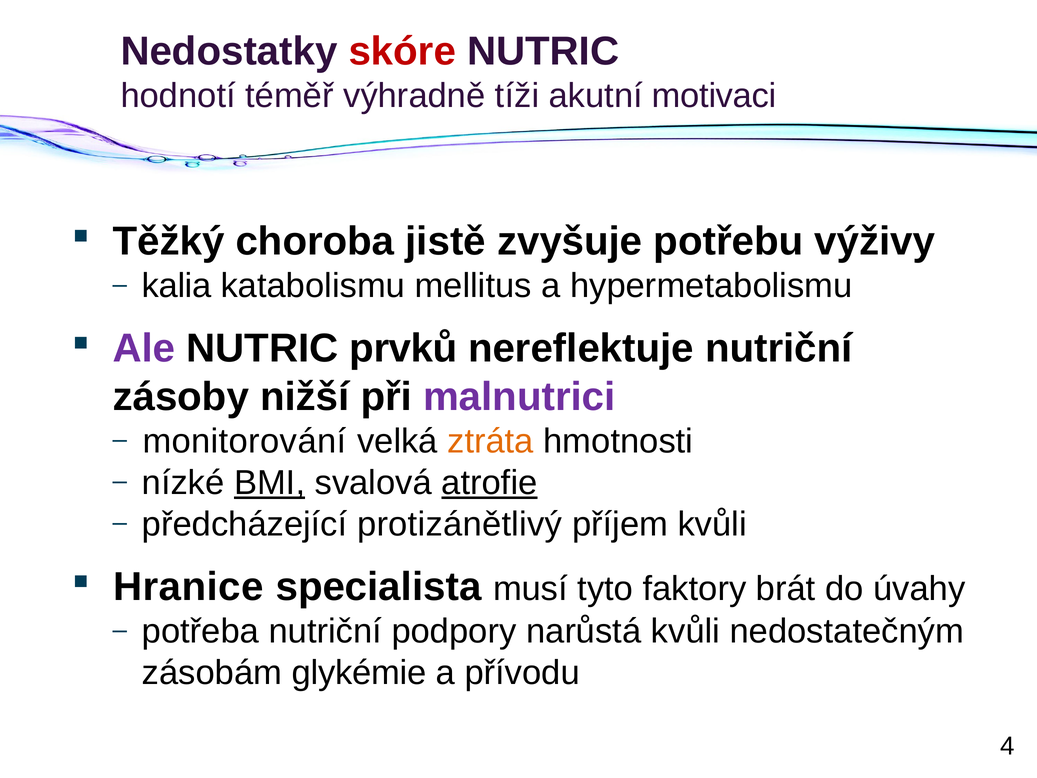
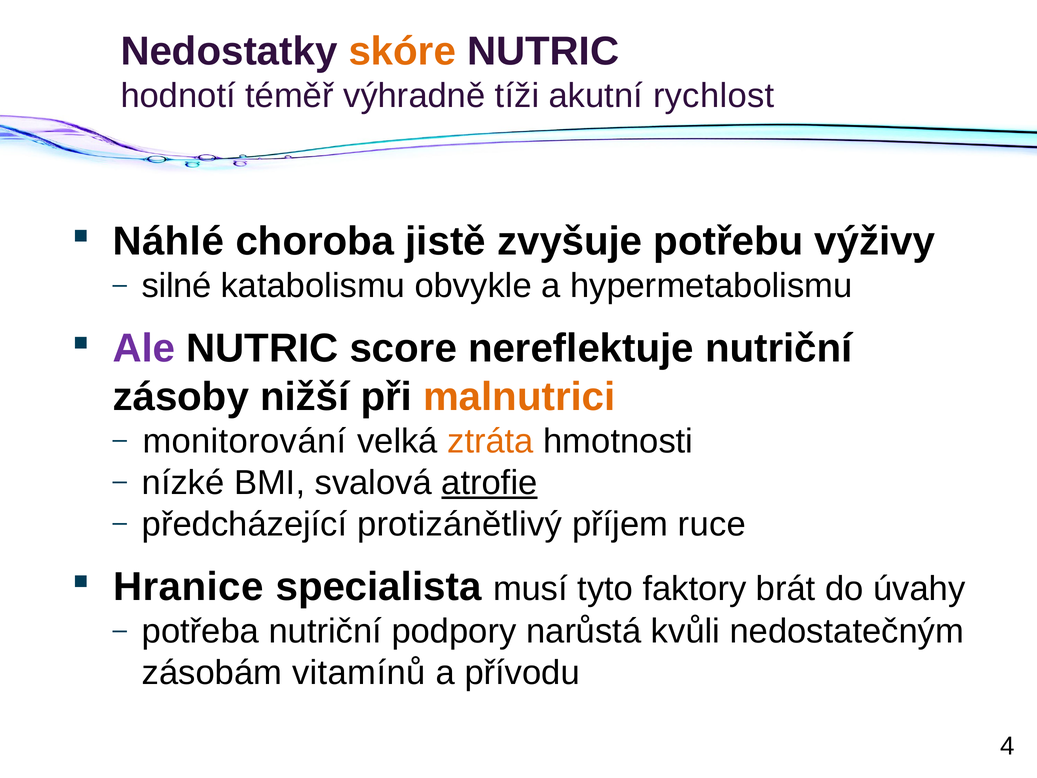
skóre colour: red -> orange (402, 51)
motivaci: motivaci -> rychlost (714, 96)
Těžký: Těžký -> Náhlé (168, 241)
kalia: kalia -> silné (177, 286)
mellitus: mellitus -> obvykle (473, 286)
prvků: prvků -> score (403, 348)
malnutrici colour: purple -> orange (519, 397)
BMI underline: present -> none (270, 483)
příjem kvůli: kvůli -> ruce (712, 524)
glykémie: glykémie -> vitamínů (359, 673)
